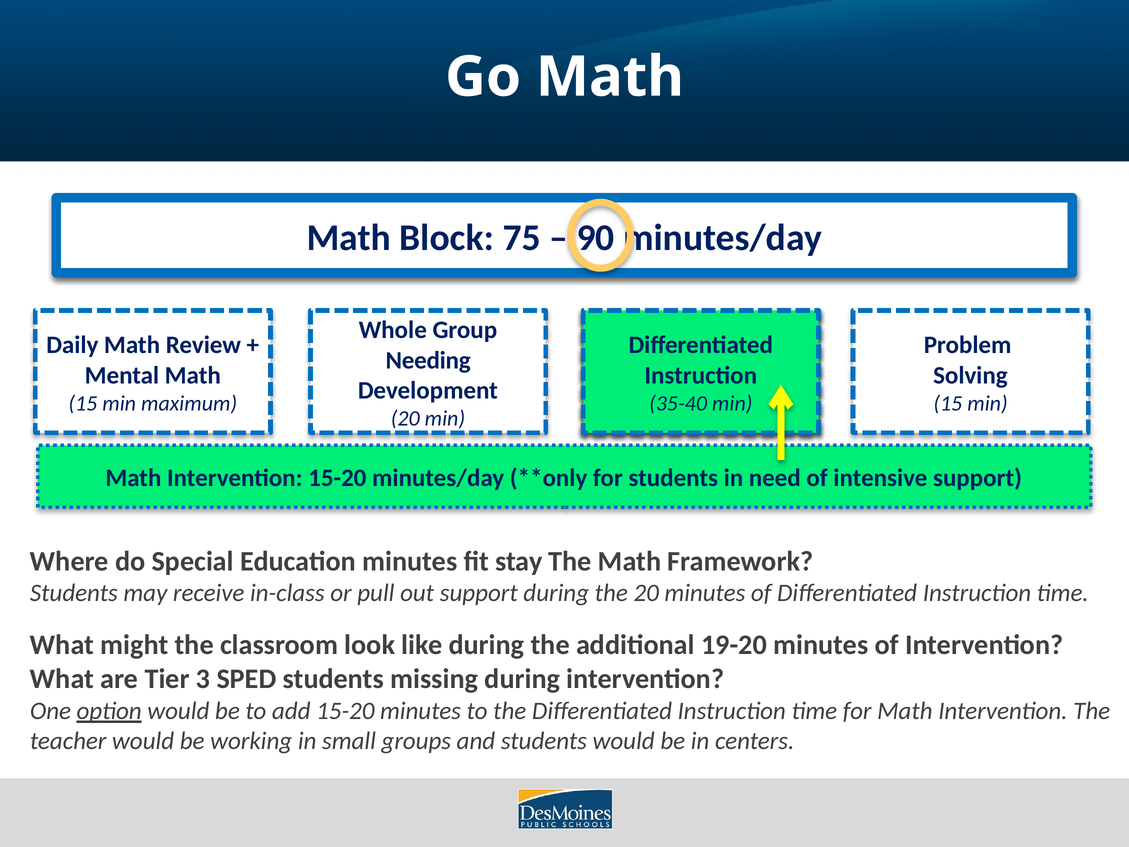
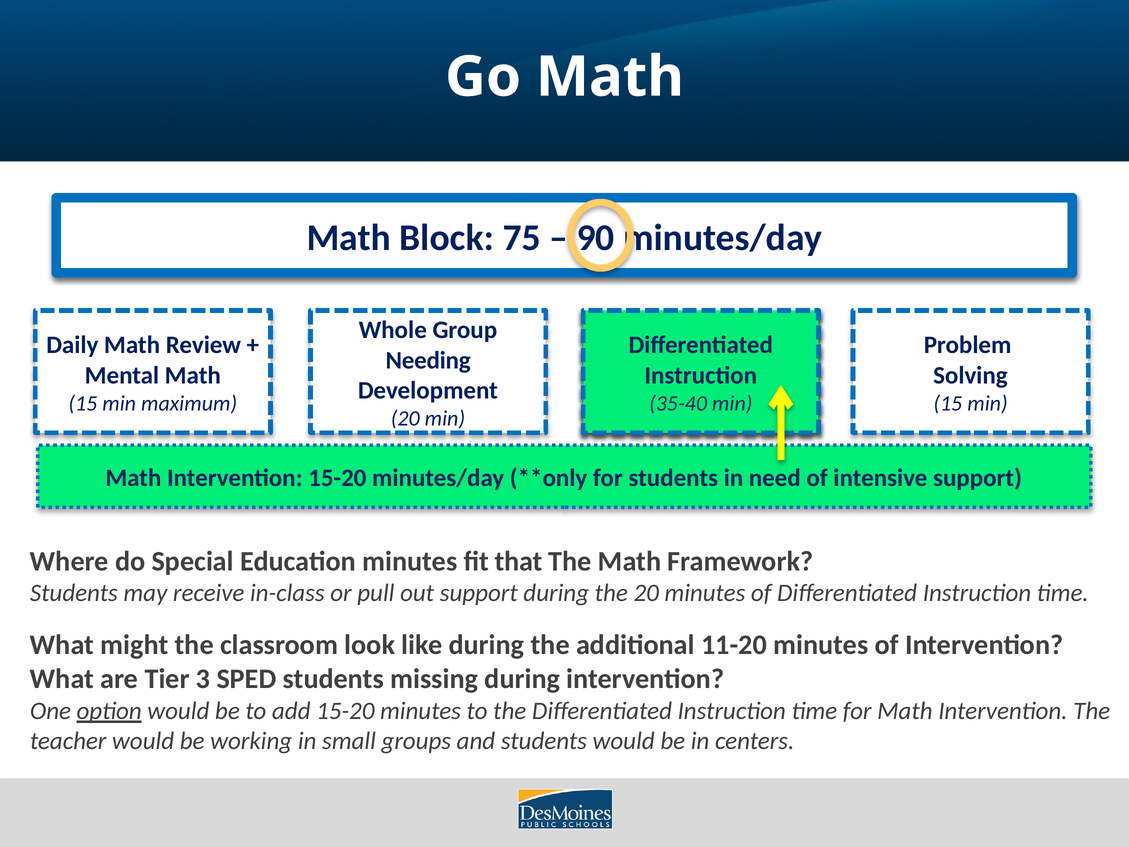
stay: stay -> that (519, 561)
19-20: 19-20 -> 11-20 (734, 645)
